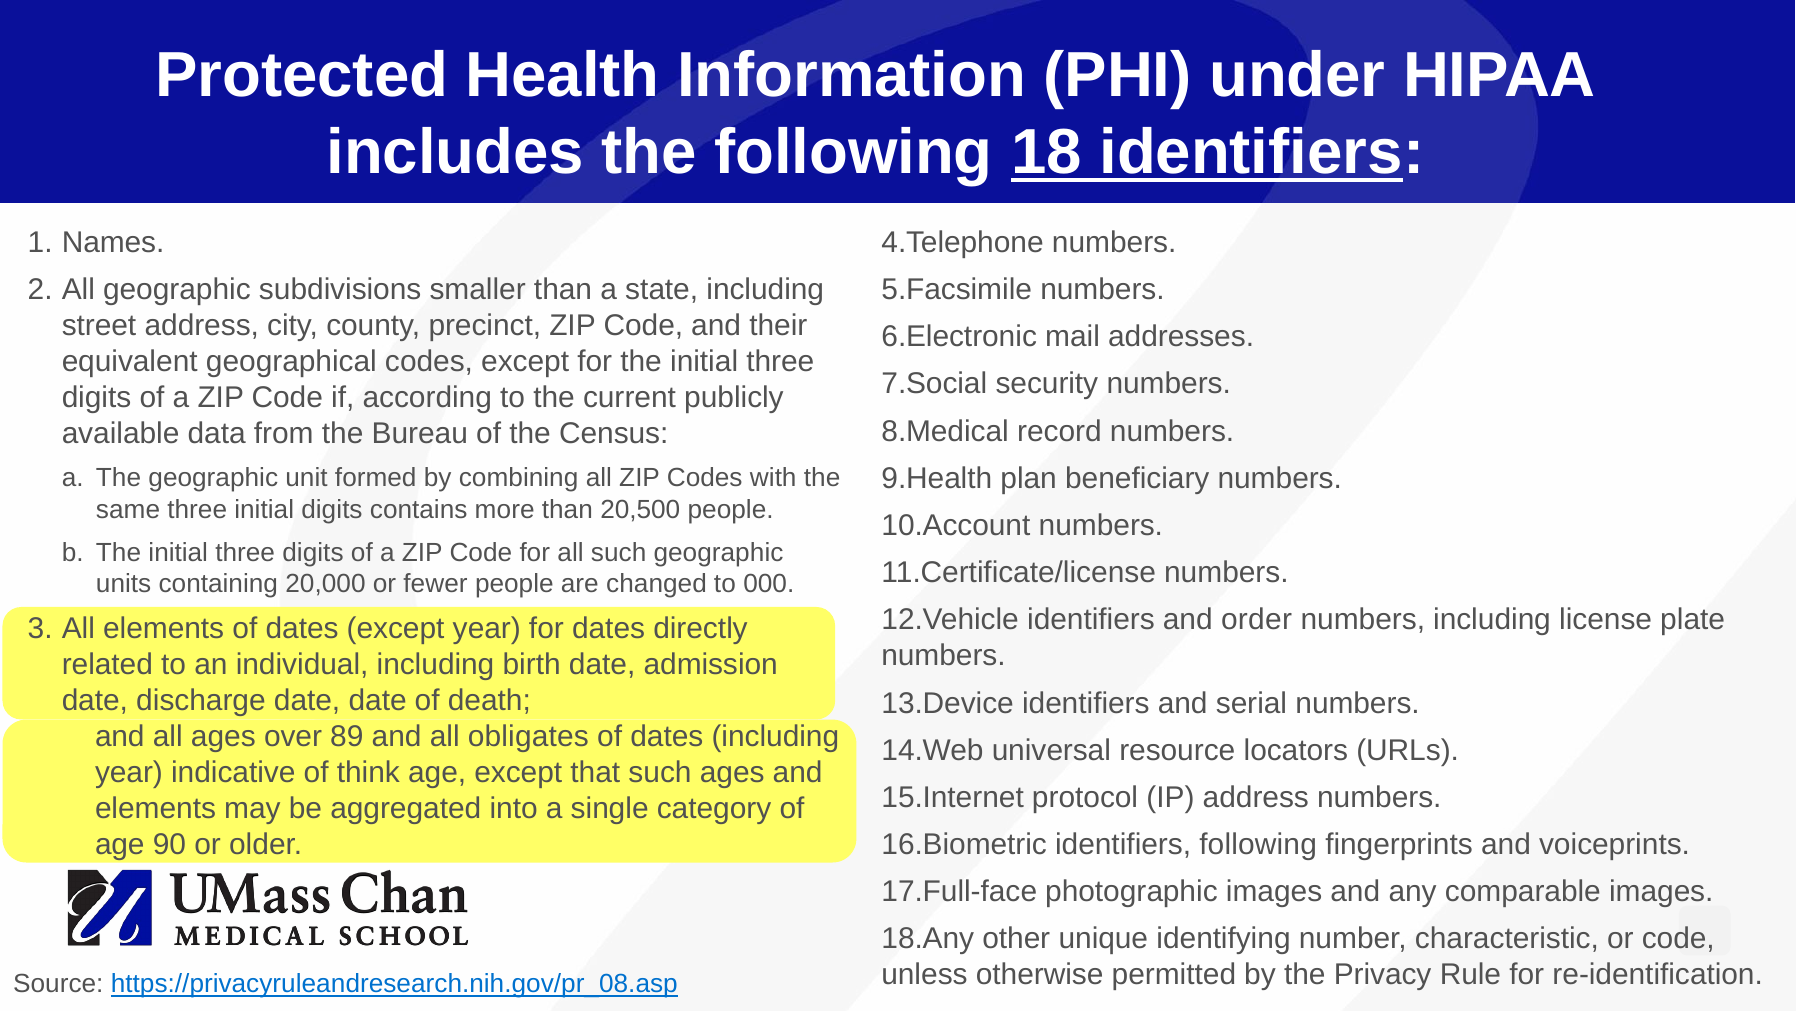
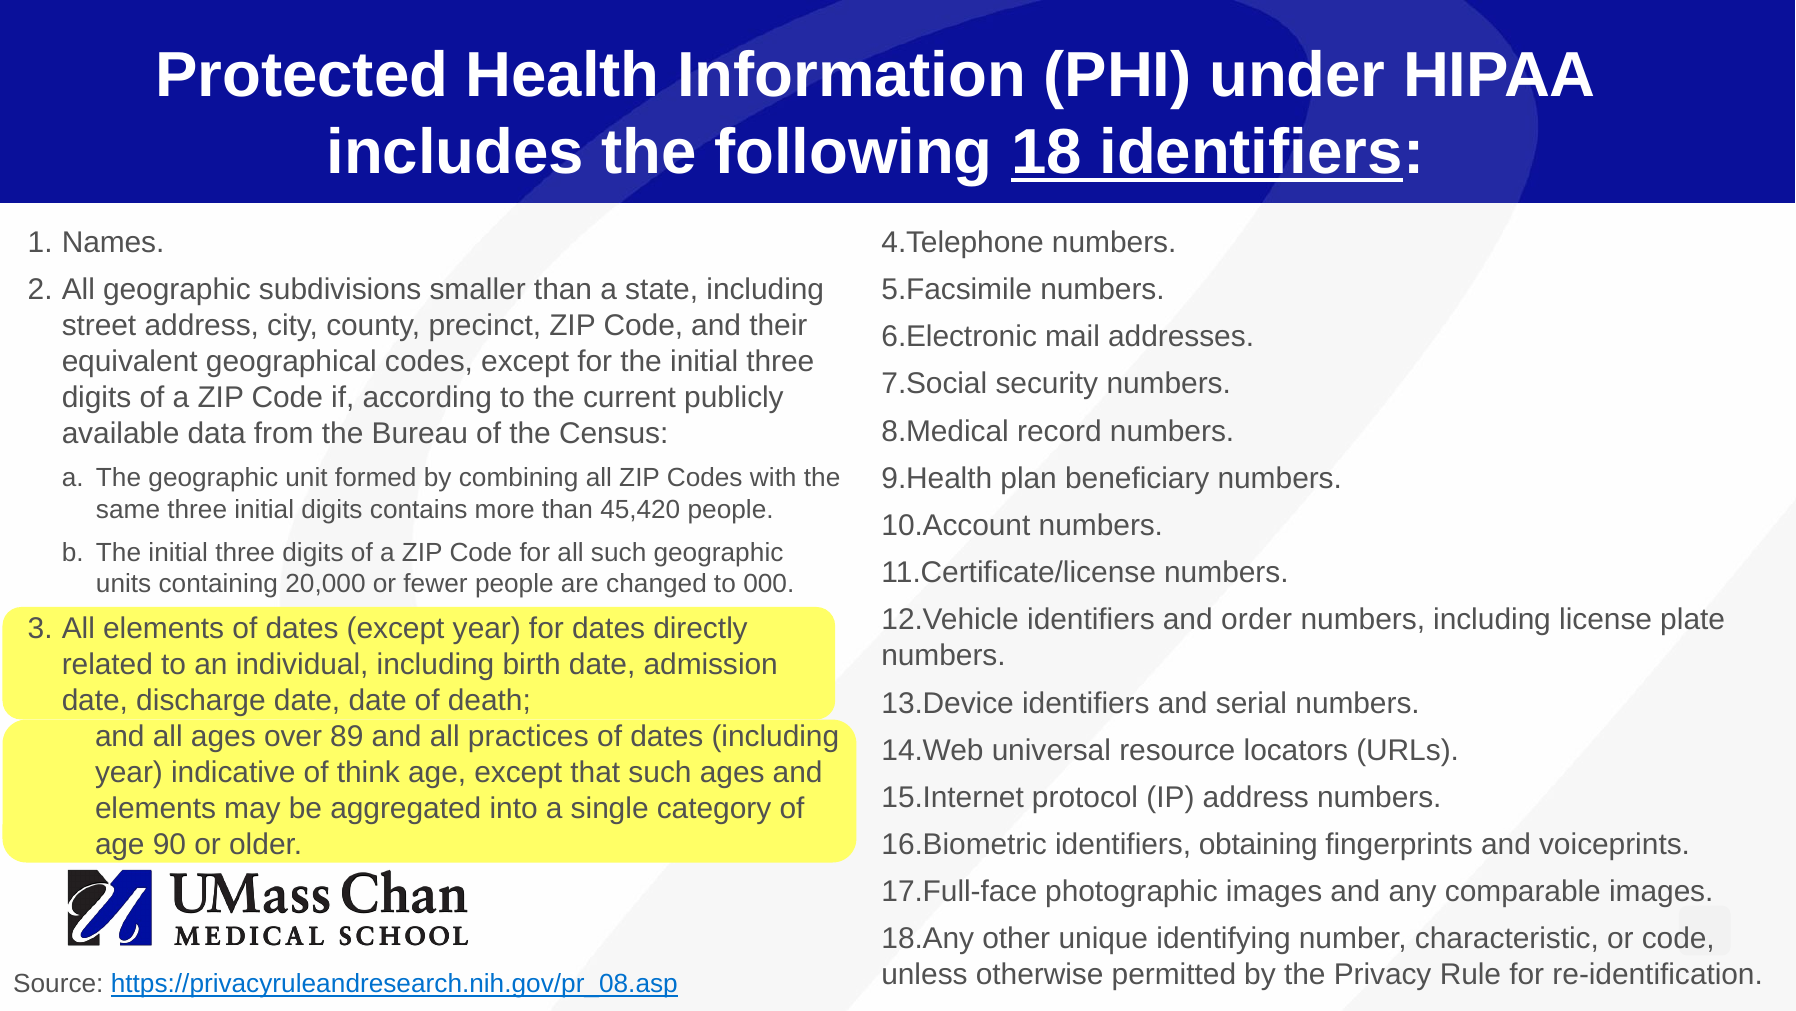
20,500: 20,500 -> 45,420 (640, 509)
obligates: obligates -> practices (528, 736)
identifiers following: following -> obtaining (1258, 844)
